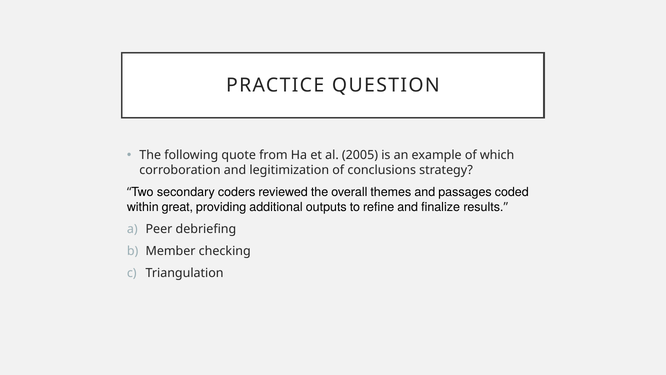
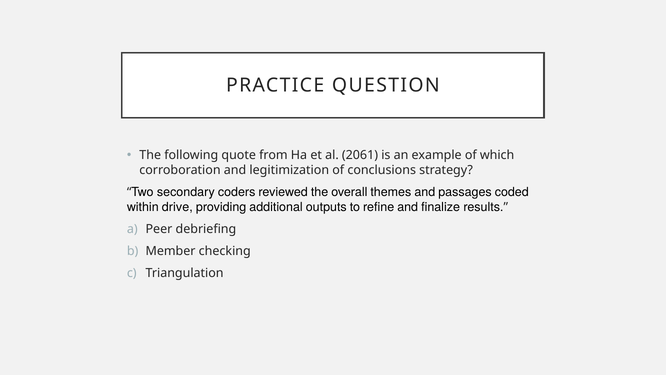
2005: 2005 -> 2061 (360, 155)
great: great -> drive (177, 207)
